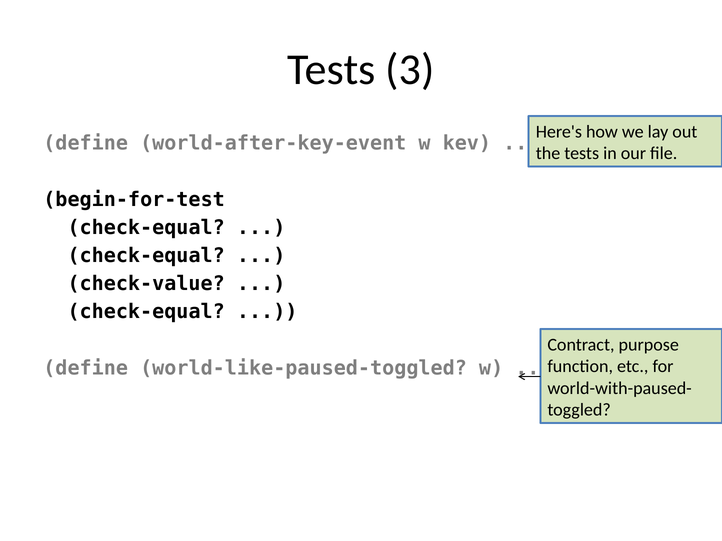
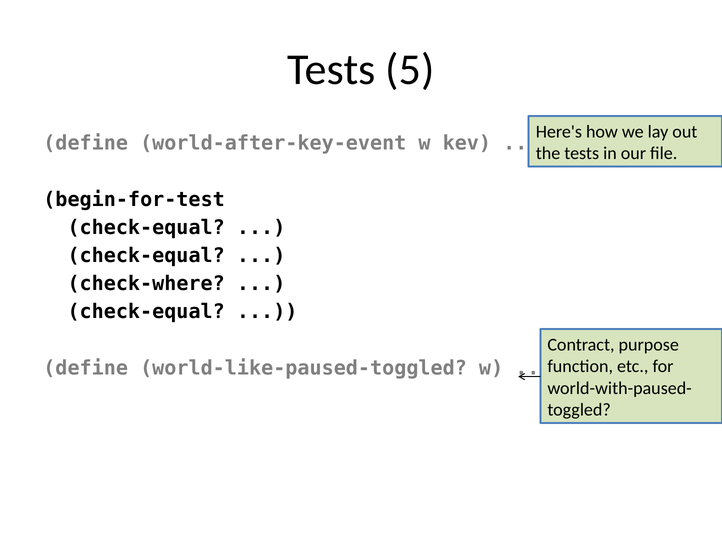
3: 3 -> 5 (410, 70)
check-value: check-value -> check-where (146, 284)
